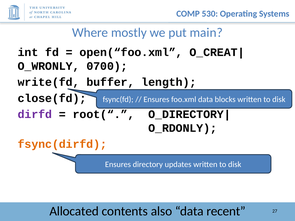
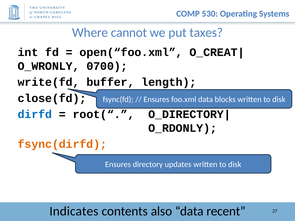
mostly: mostly -> cannot (129, 33)
main: main -> taxes (206, 33)
dirfd colour: purple -> blue (35, 114)
Allocated: Allocated -> Indicates (74, 211)
